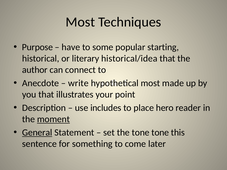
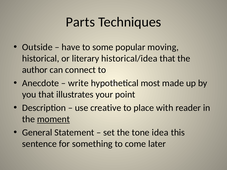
Most: Most -> Parts (80, 22)
Purpose: Purpose -> Outside (37, 47)
starting: starting -> moving (163, 47)
includes: includes -> creative (106, 108)
hero: hero -> with (165, 108)
General underline: present -> none (37, 133)
tone tone: tone -> idea (160, 133)
